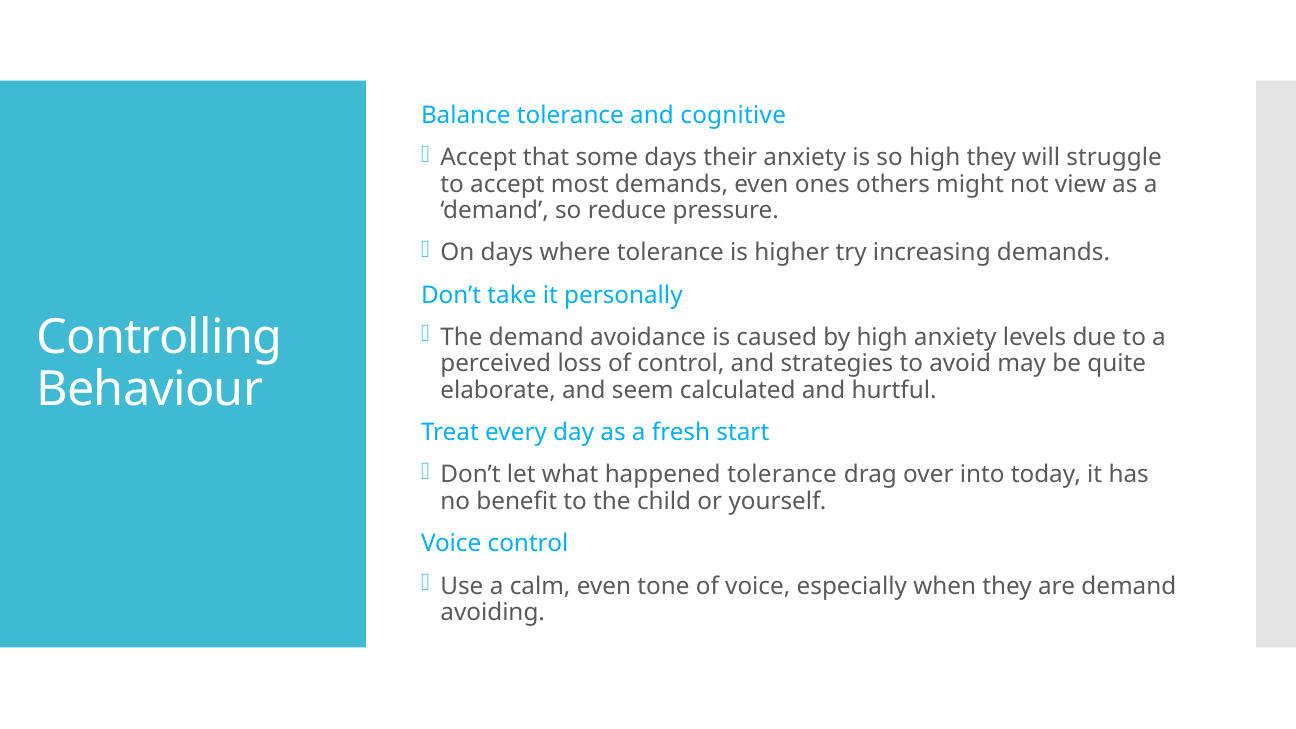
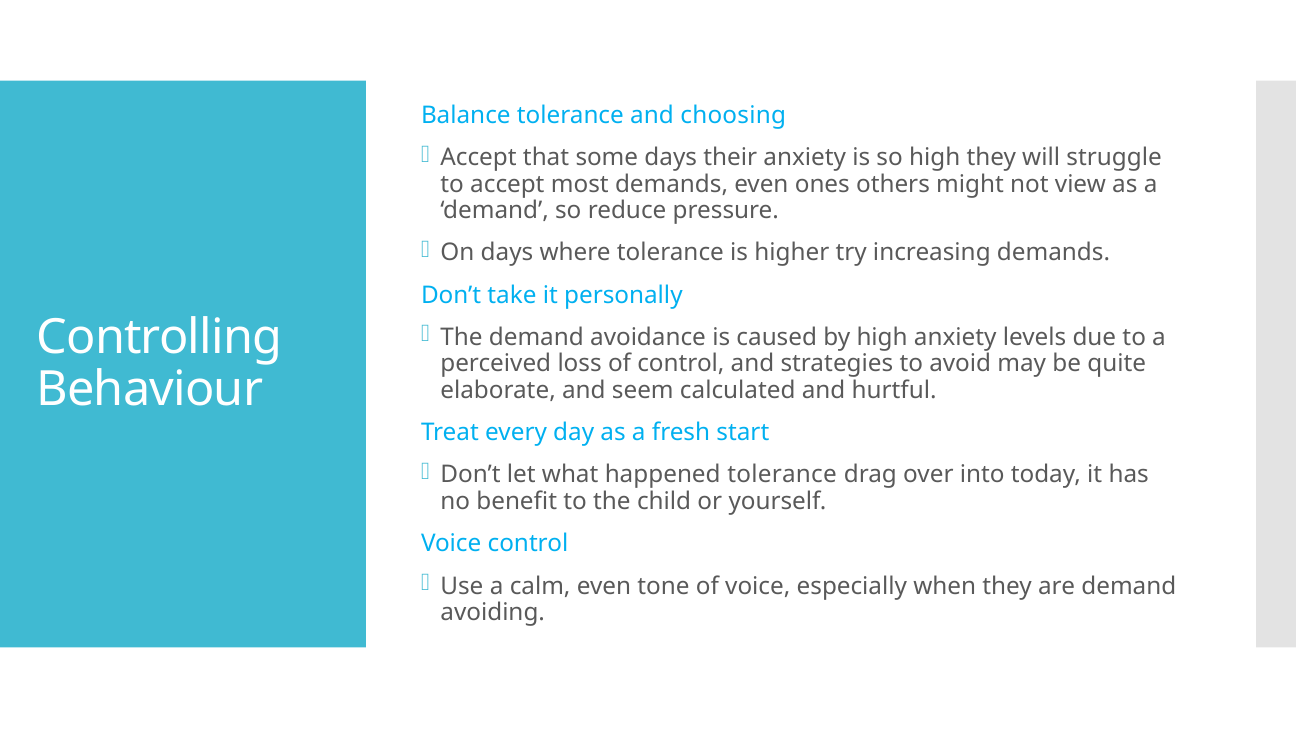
cognitive: cognitive -> choosing (733, 115)
